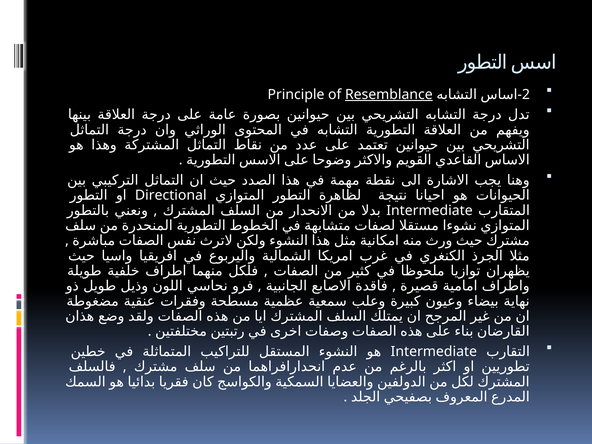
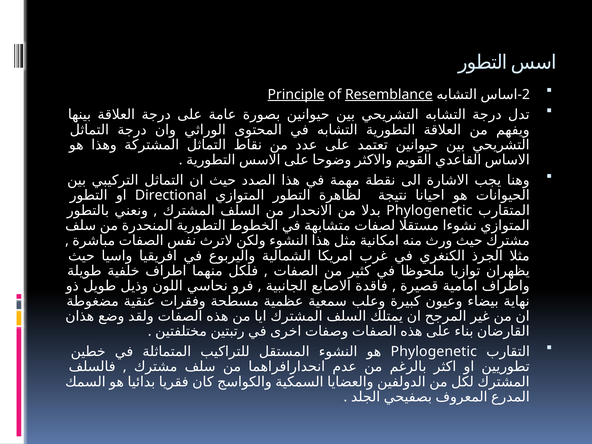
Principle underline: none -> present (296, 94)
Intermediate: Intermediate -> Phylogenetic (429, 210)
Intermediate: Intermediate -> Phylogenetic (434, 352)
